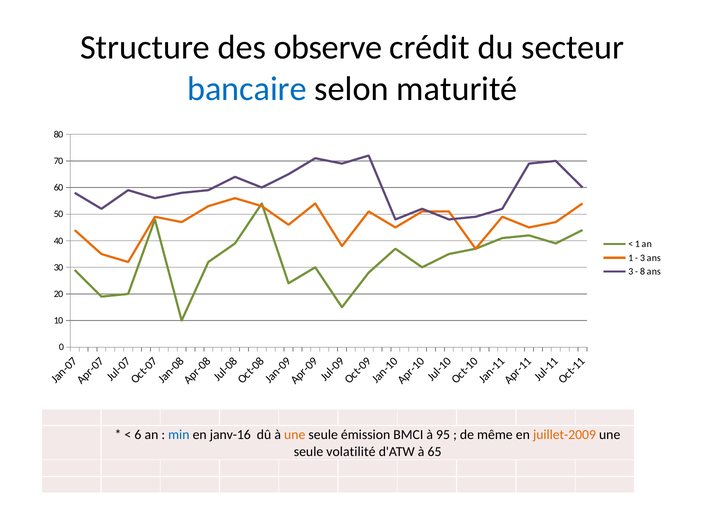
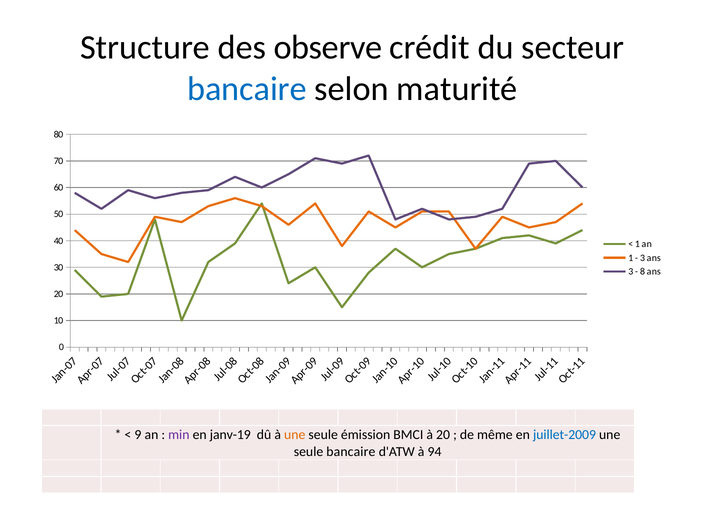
6: 6 -> 9 (138, 435)
min colour: blue -> purple (179, 435)
janv-16: janv-16 -> janv-19 (230, 435)
à 95: 95 -> 20 (443, 435)
juillet-2009 colour: orange -> blue (564, 435)
seule volatilité: volatilité -> bancaire (351, 451)
65: 65 -> 94 (435, 451)
